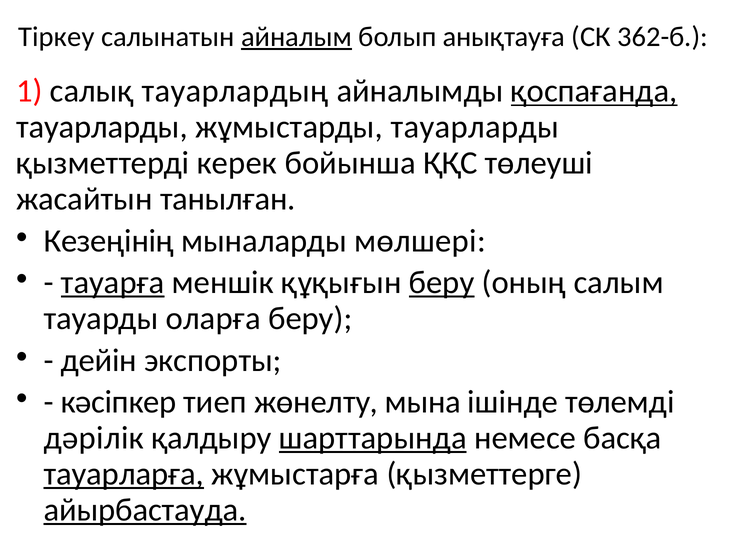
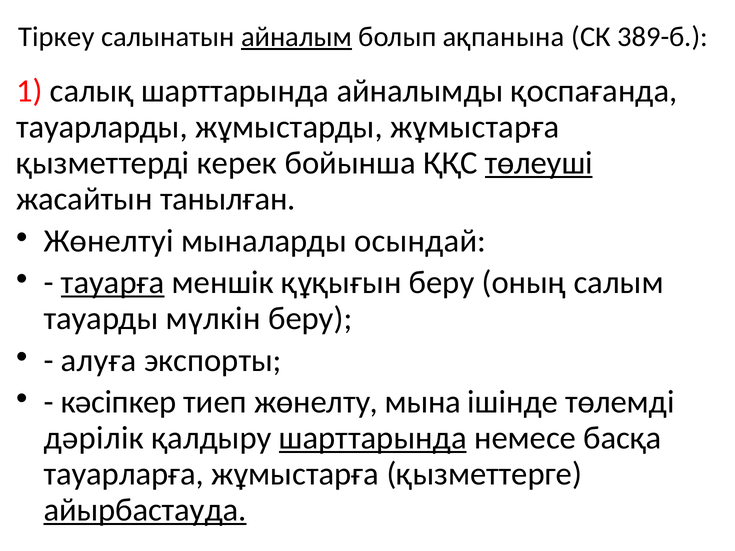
анықтауға: анықтауға -> ақпанына (504, 37)
362-б: 362-б -> 389-б (663, 37)
салық тауарлардың: тауарлардың -> шарттарында (235, 91)
қоспағанда underline: present -> none (594, 91)
жұмыстарды тауарларды: тауарларды -> жұмыстарға (475, 127)
төлеуші underline: none -> present (539, 163)
Кезеңінің: Кезеңінің -> Жөнелтуі (109, 241)
мөлшері: мөлшері -> осындай (420, 241)
беру underline: present -> none (442, 283)
оларға: оларға -> мүлкін (213, 319)
дейін: дейін -> алуға (99, 360)
тауарларға underline: present -> none (124, 474)
